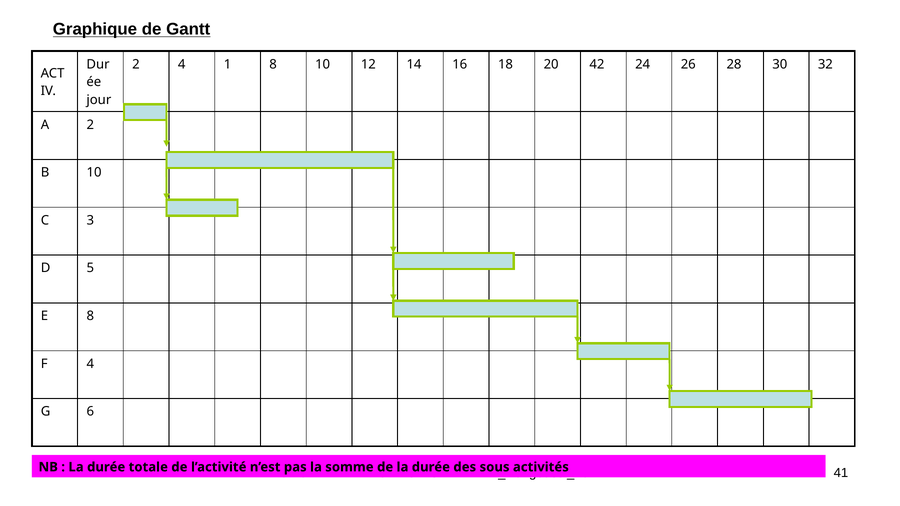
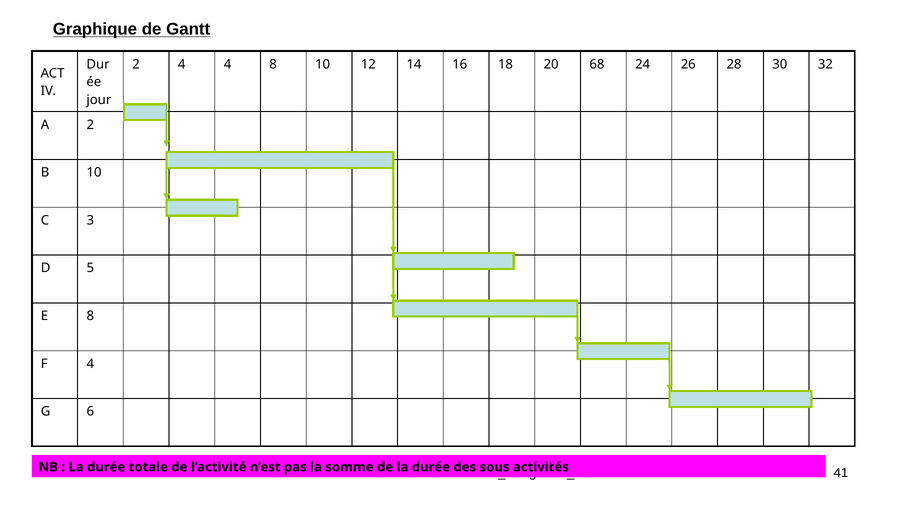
4 1: 1 -> 4 (228, 64)
42: 42 -> 68 (597, 64)
